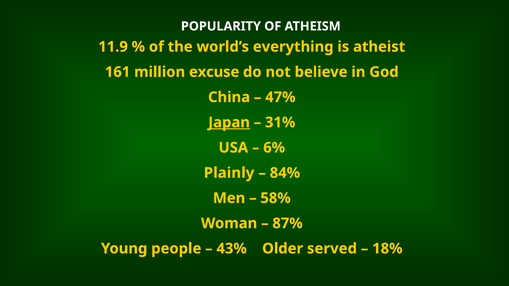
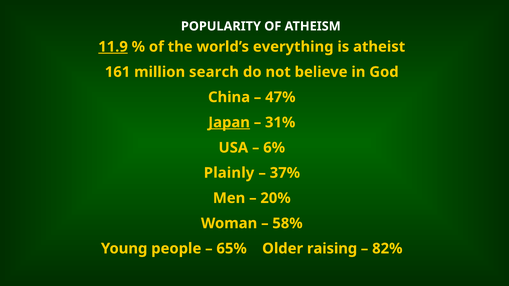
11.9 underline: none -> present (113, 47)
excuse: excuse -> search (214, 72)
84%: 84% -> 37% (285, 173)
58%: 58% -> 20% (276, 198)
87%: 87% -> 58% (287, 224)
43%: 43% -> 65% (232, 249)
served: served -> raising (332, 249)
18%: 18% -> 82% (387, 249)
